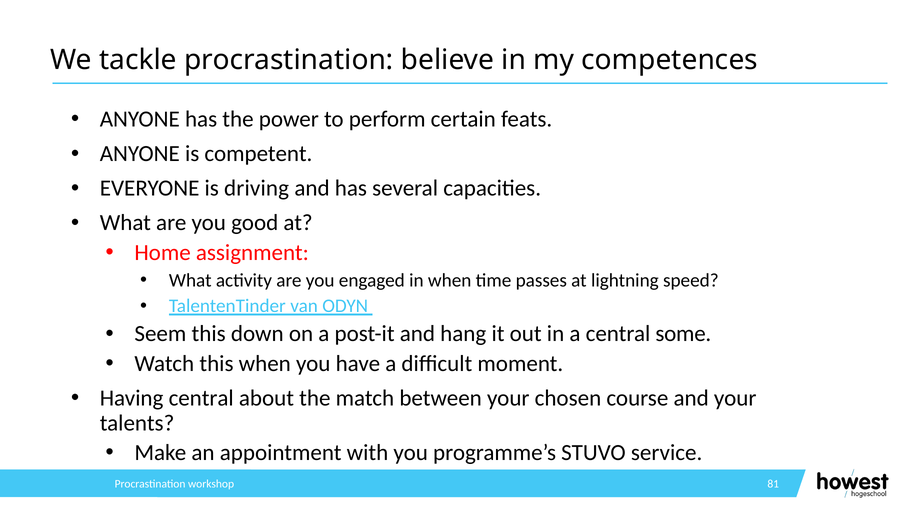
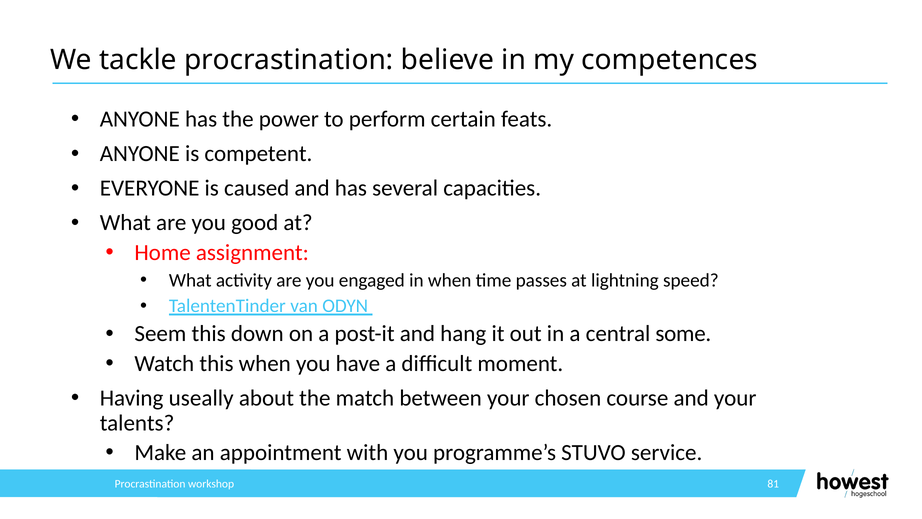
driving: driving -> caused (257, 188)
Having central: central -> useally (201, 398)
